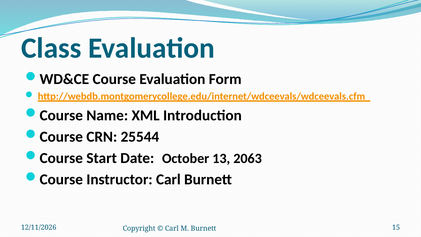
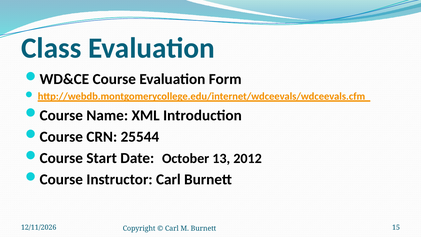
2063: 2063 -> 2012 (248, 158)
